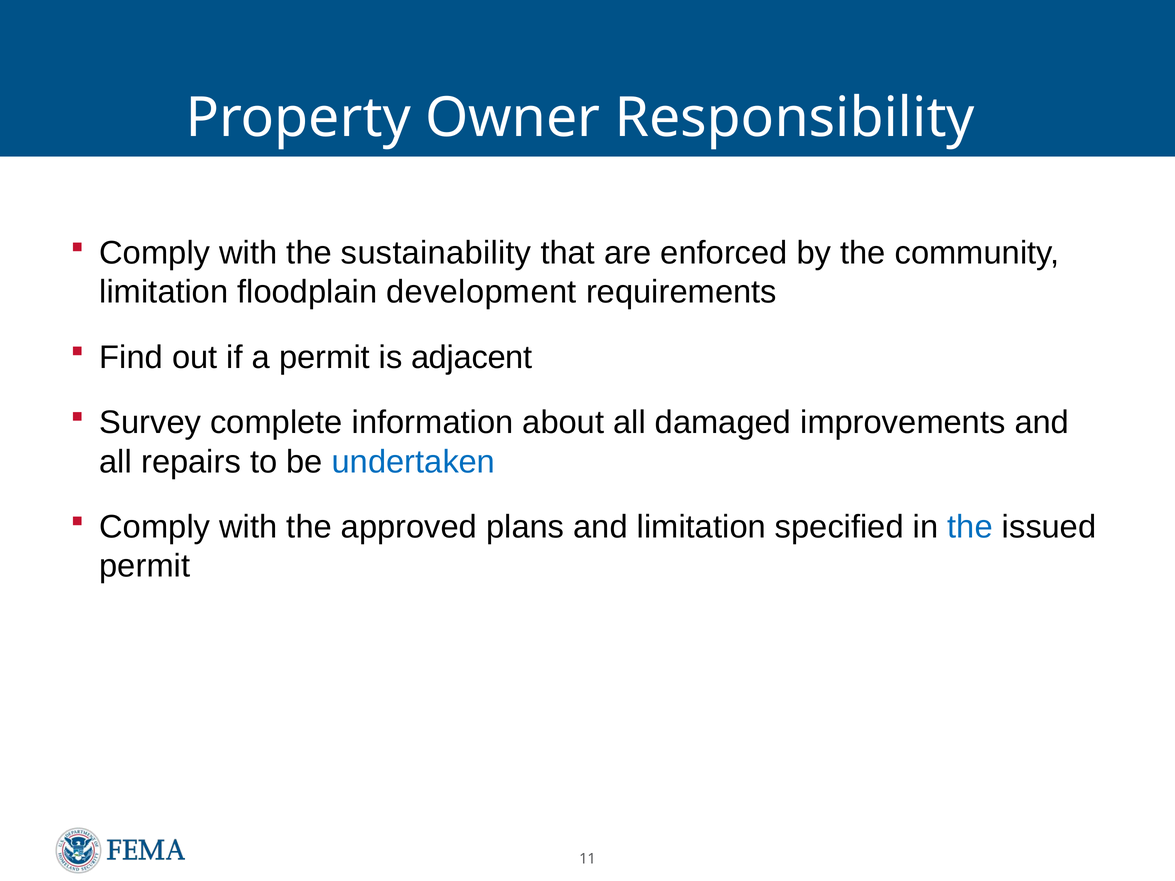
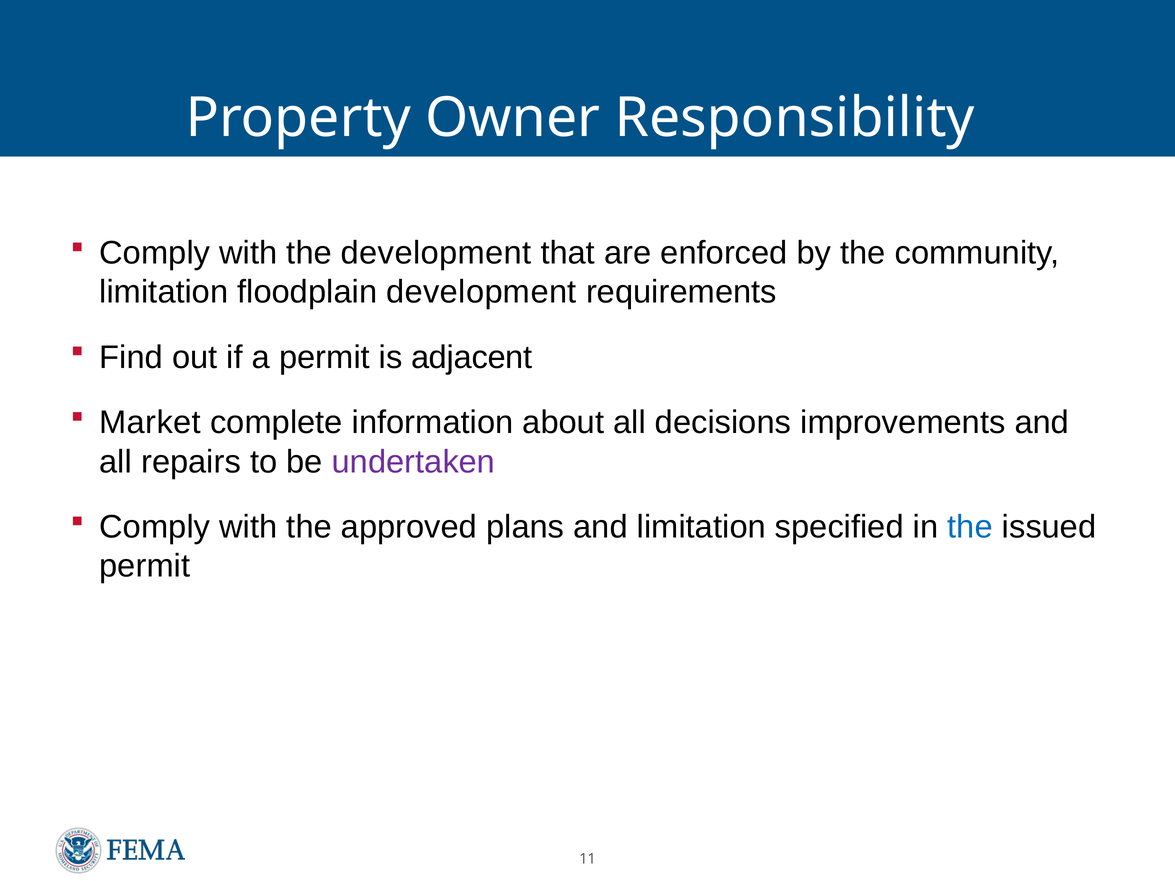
the sustainability: sustainability -> development (436, 253)
Survey: Survey -> Market (150, 423)
damaged: damaged -> decisions (723, 423)
undertaken colour: blue -> purple (413, 462)
